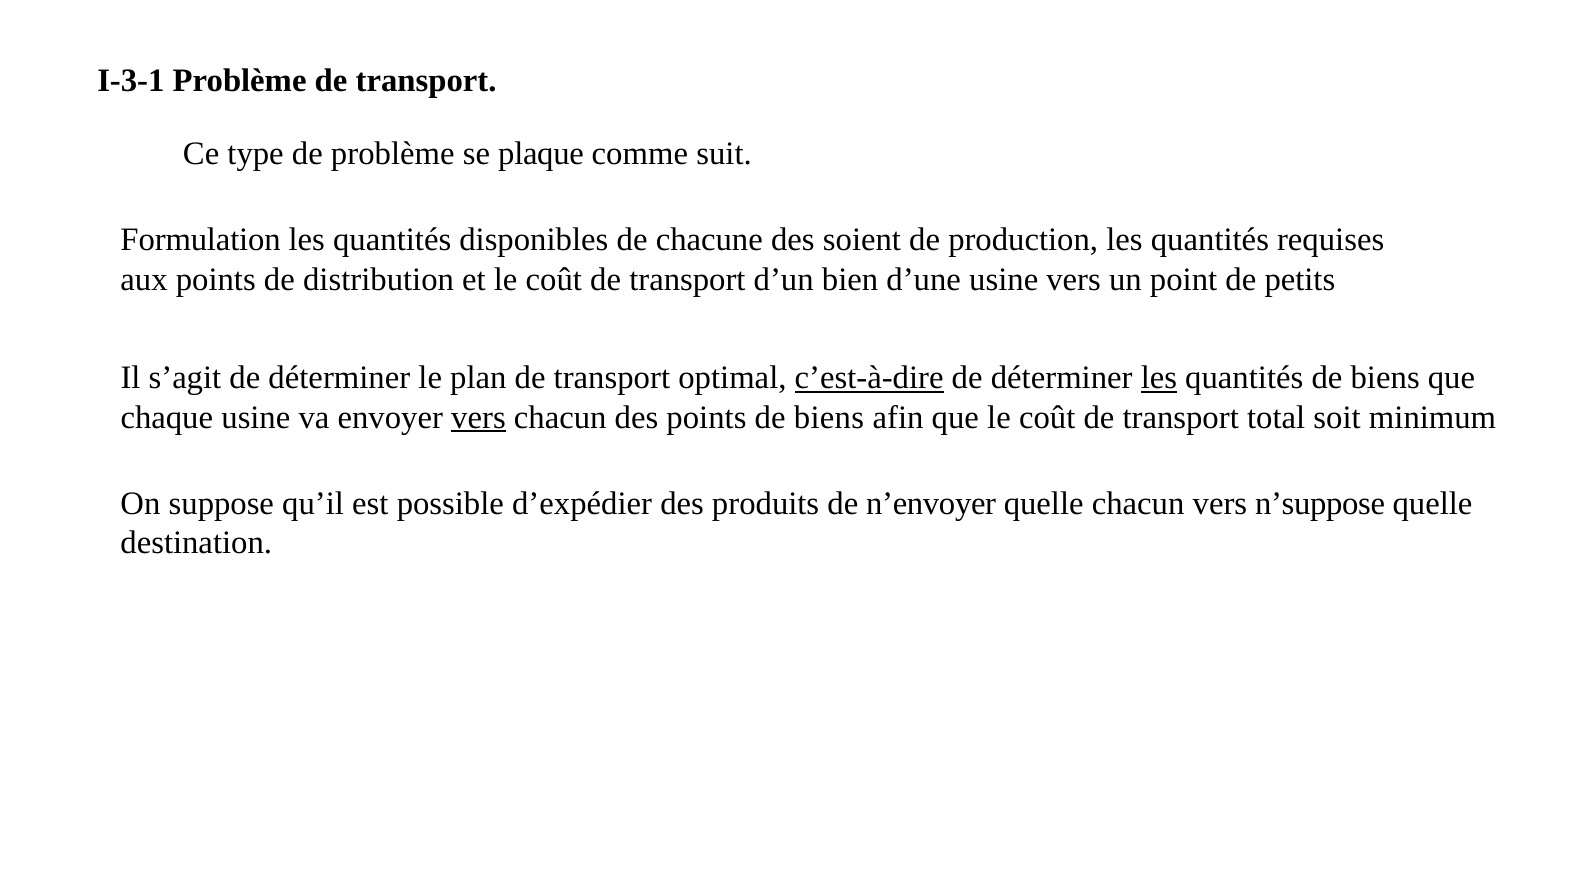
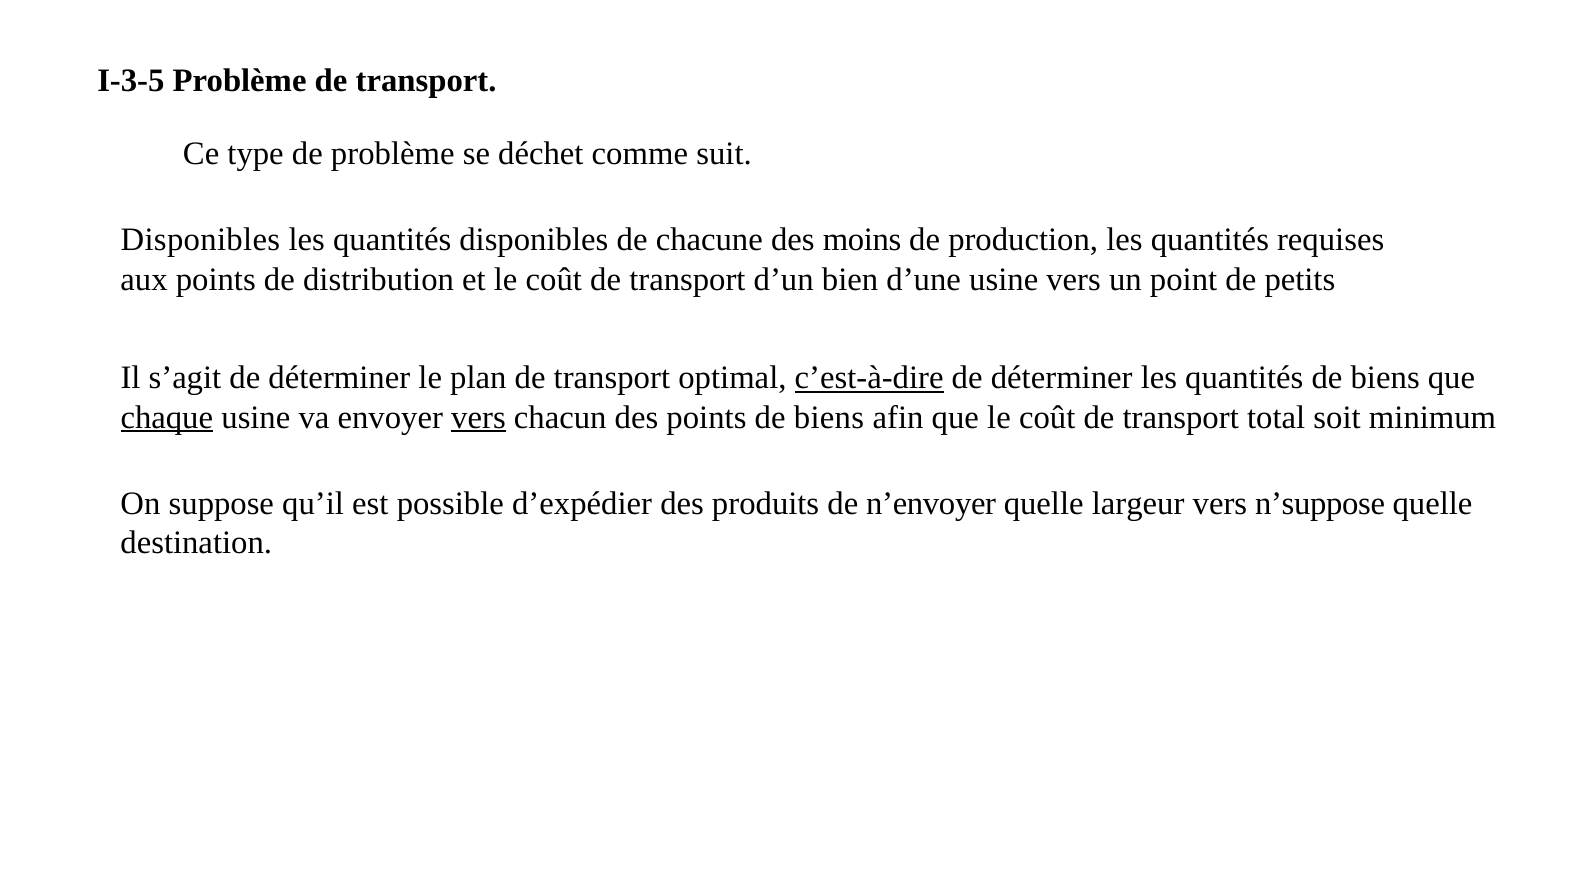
I-3-1: I-3-1 -> I-3-5 (131, 81)
plaque: plaque -> déchet (541, 154)
Formulation: Formulation -> Disponibles (200, 240)
soient: soient -> moins (862, 240)
les underline: present -> none (1159, 378)
chaque underline: none -> present (167, 417)
quelle chacun: chacun -> largeur (1138, 503)
